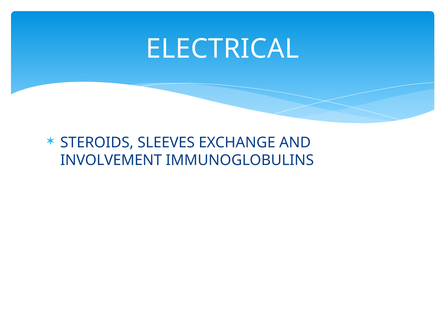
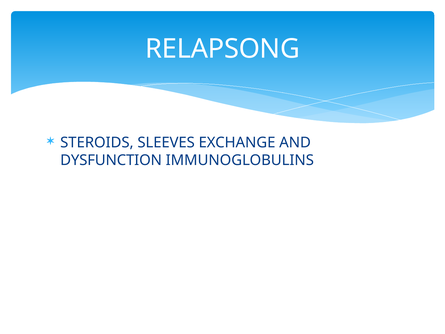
ELECTRICAL: ELECTRICAL -> RELAPSONG (223, 49)
INVOLVEMENT: INVOLVEMENT -> DYSFUNCTION (111, 160)
